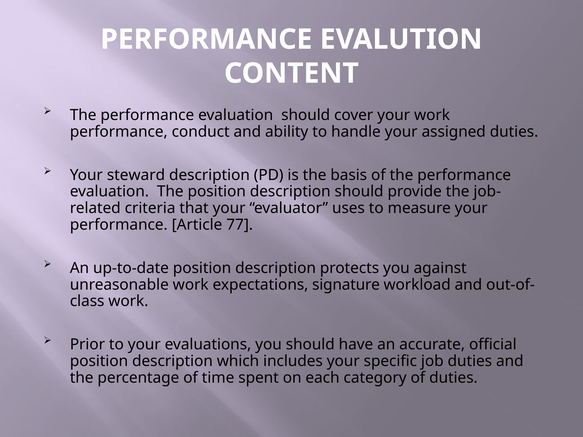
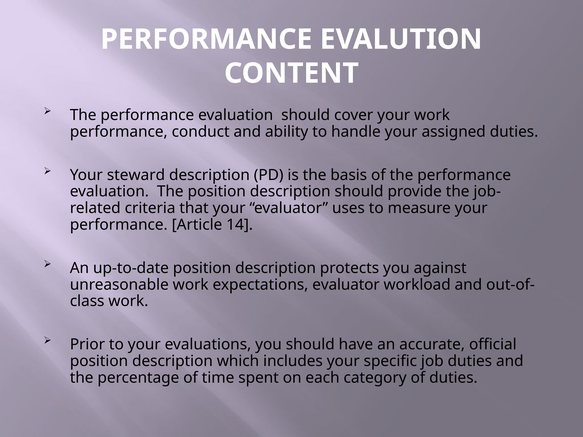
77: 77 -> 14 (240, 225)
expectations signature: signature -> evaluator (346, 285)
